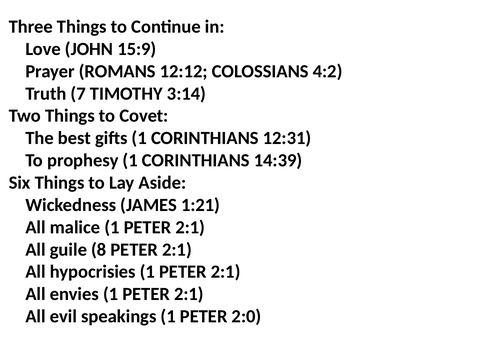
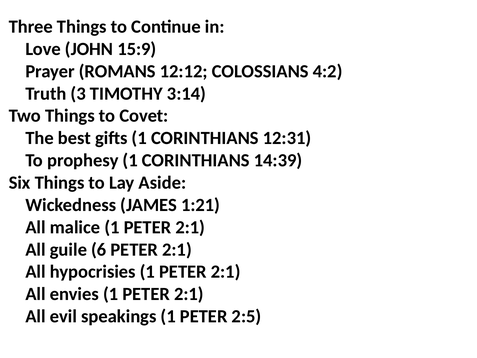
7: 7 -> 3 (78, 94)
8: 8 -> 6 (99, 249)
2:0: 2:0 -> 2:5 (246, 316)
